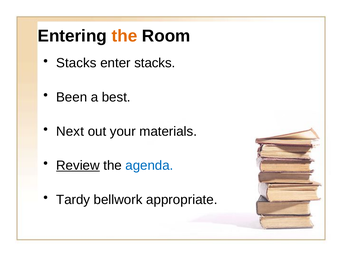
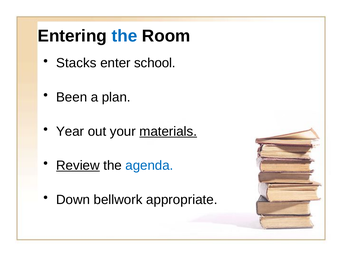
the colour: orange -> blue (124, 36)
enter stacks: stacks -> school (155, 63)
best: best -> plan (116, 97)
Next: Next -> Year (70, 131)
materials underline: none -> present (168, 131)
Tardy: Tardy -> Down (73, 199)
